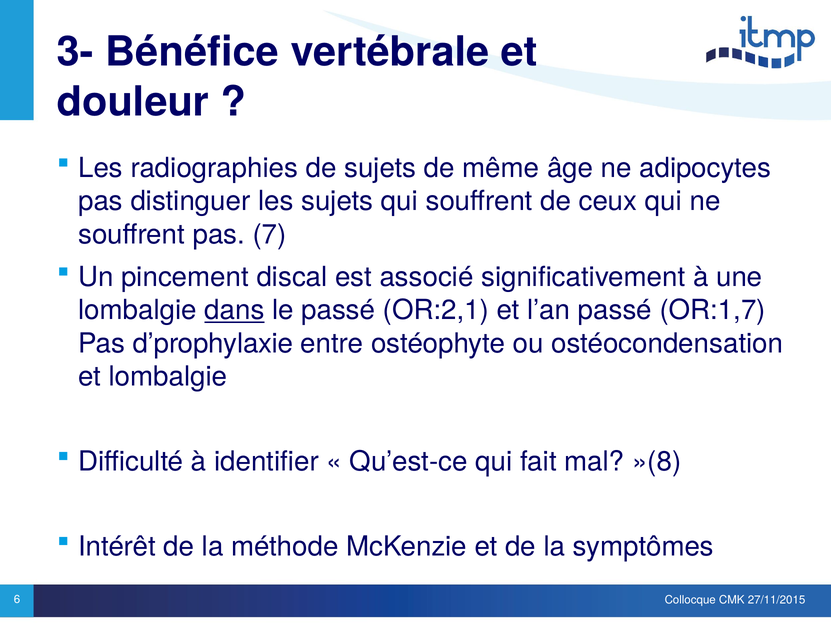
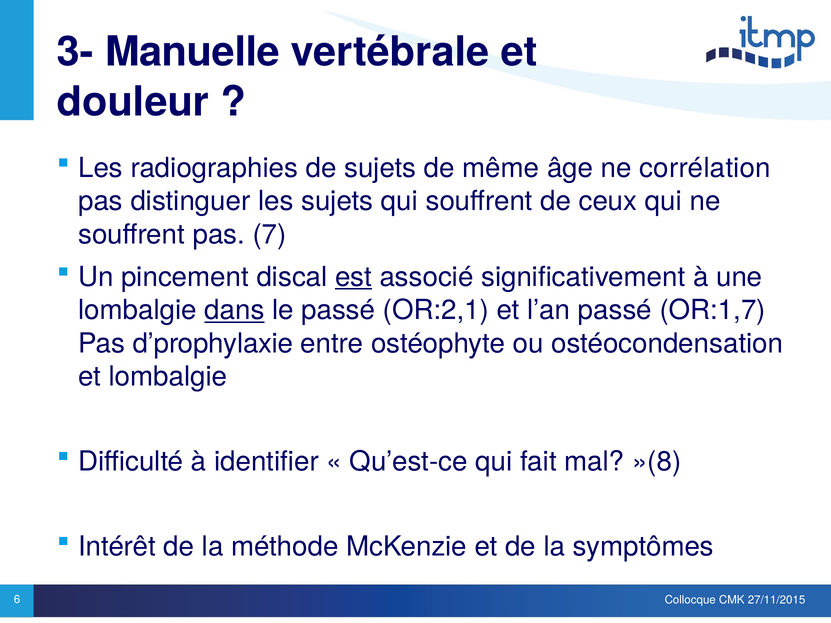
Bénéfice: Bénéfice -> Manuelle (192, 52)
adipocytes: adipocytes -> corrélation (705, 168)
est underline: none -> present (353, 277)
